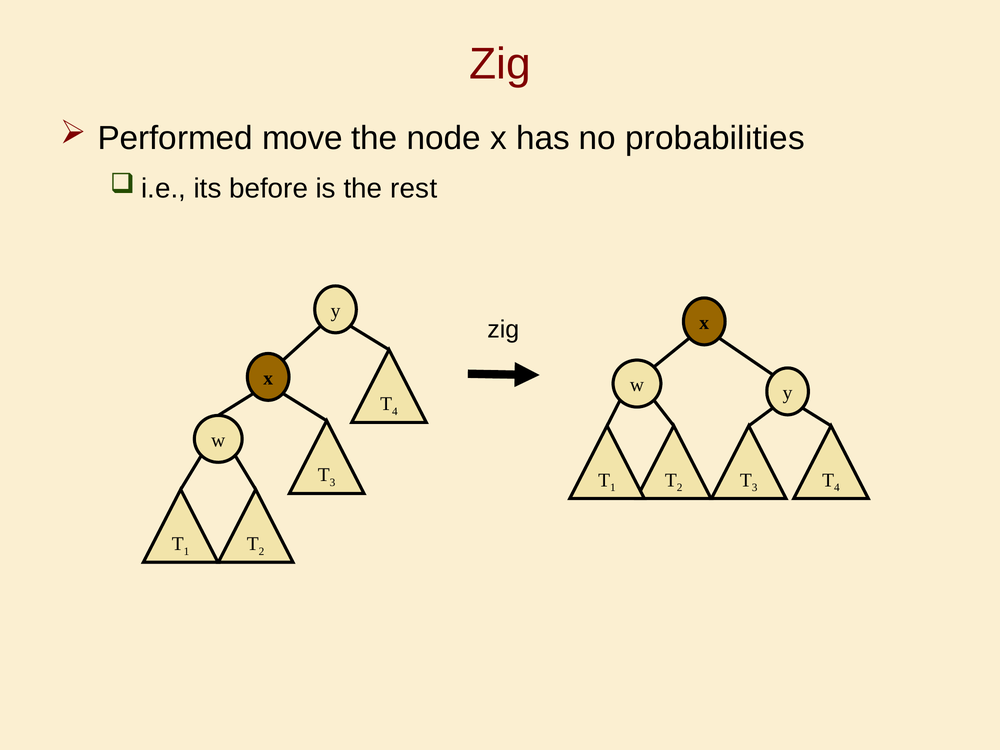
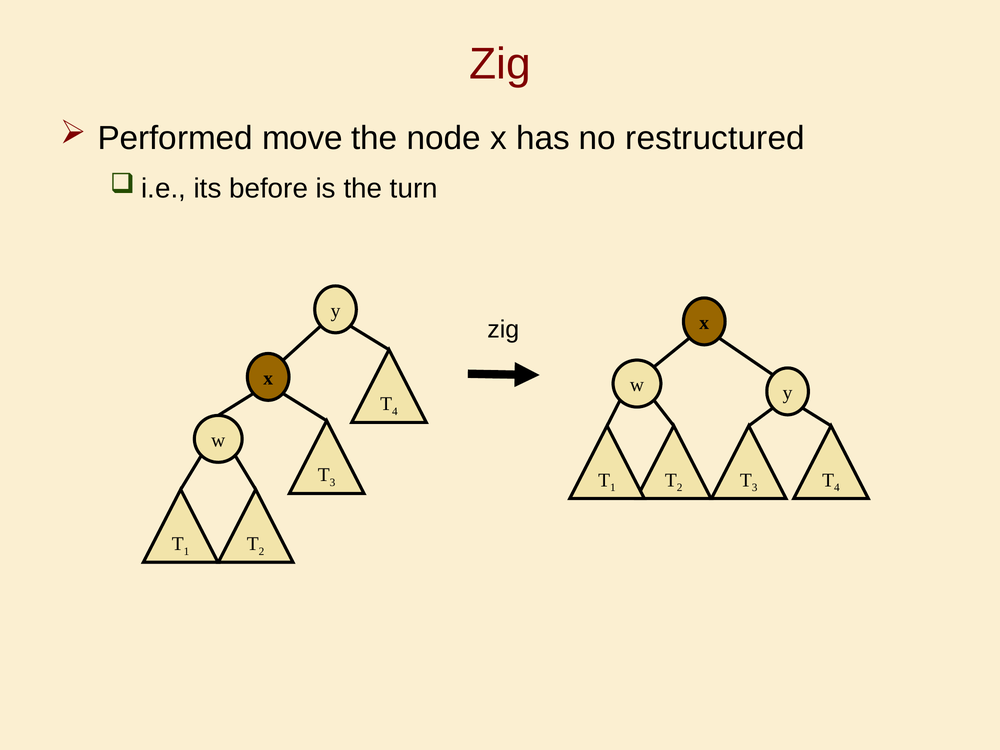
probabilities: probabilities -> restructured (715, 138)
rest: rest -> turn (414, 189)
